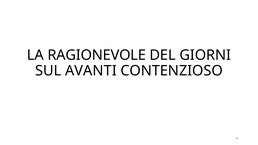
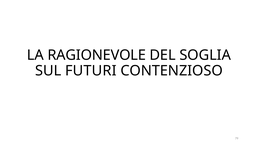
GIORNI: GIORNI -> SOGLIA (205, 55)
AVANTI: AVANTI -> FUTURI (91, 71)
